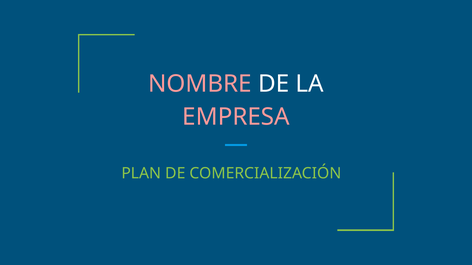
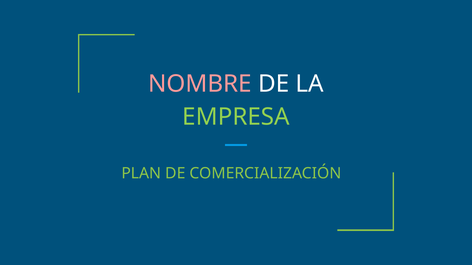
EMPRESA colour: pink -> light green (236, 117)
